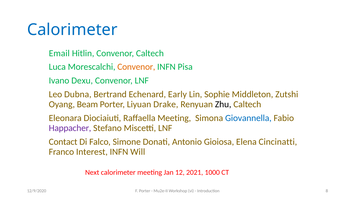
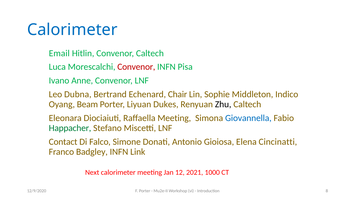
Convenor colour: orange -> red (136, 67)
Dexu: Dexu -> Anne (82, 81)
Early: Early -> Chair (178, 94)
Zutshi: Zutshi -> Indico (287, 94)
Drake: Drake -> Dukes (166, 104)
Happacher colour: purple -> green (70, 128)
Interest: Interest -> Badgley (92, 151)
Will: Will -> Link (138, 151)
